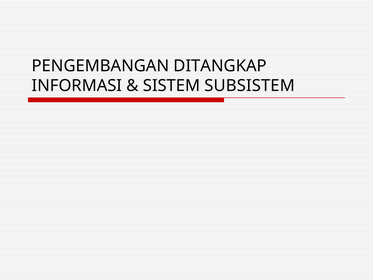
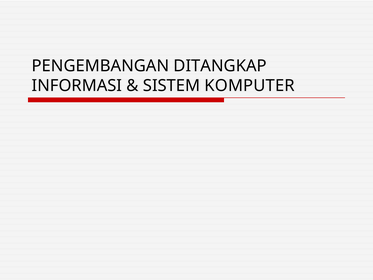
SUBSISTEM: SUBSISTEM -> KOMPUTER (250, 86)
